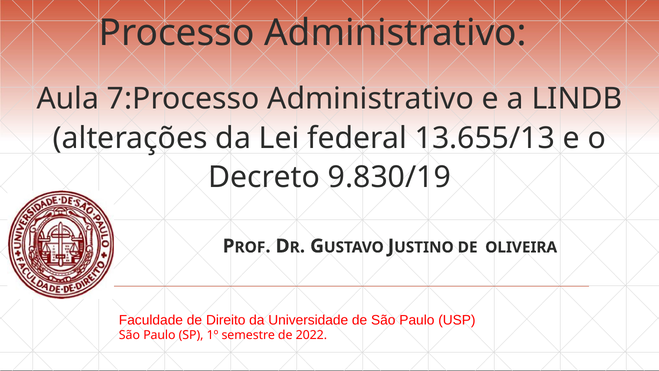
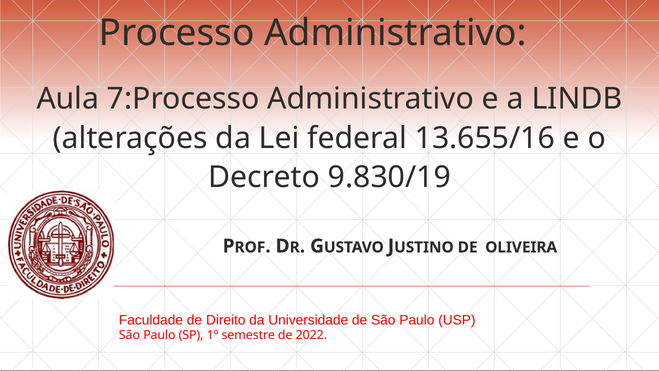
13.655/13: 13.655/13 -> 13.655/16 (485, 138)
